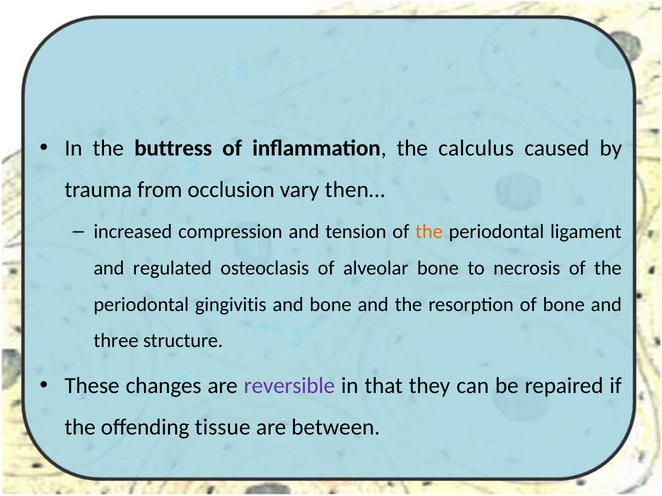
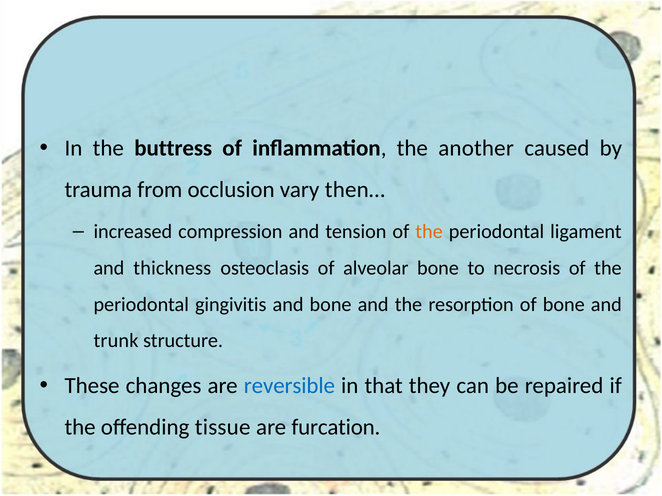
calculus: calculus -> another (476, 148)
regulated: regulated -> thickness (172, 268)
three: three -> trunk (116, 341)
reversible colour: purple -> blue (289, 386)
between: between -> furcation (336, 428)
